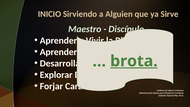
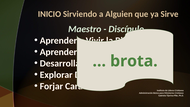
brota underline: present -> none (134, 61)
